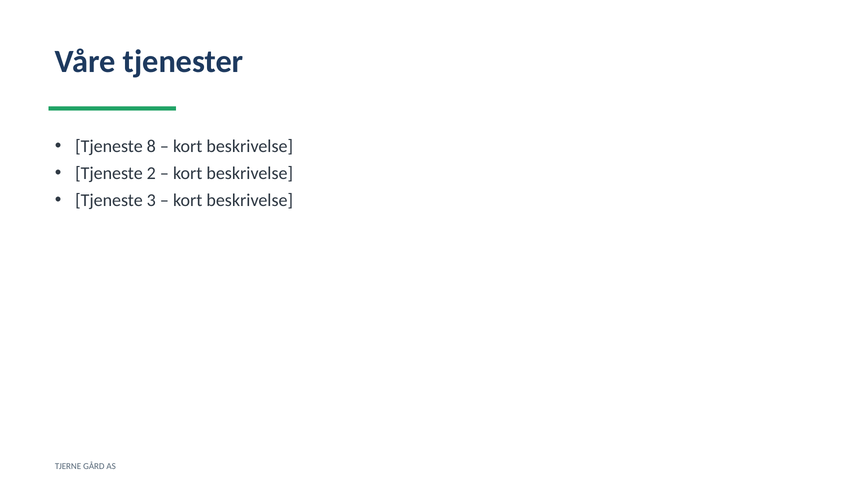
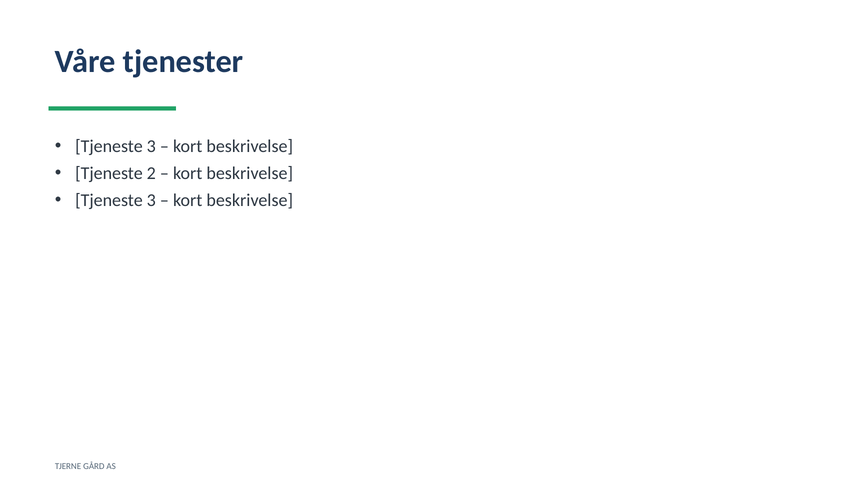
8: 8 -> 3 (151, 146)
